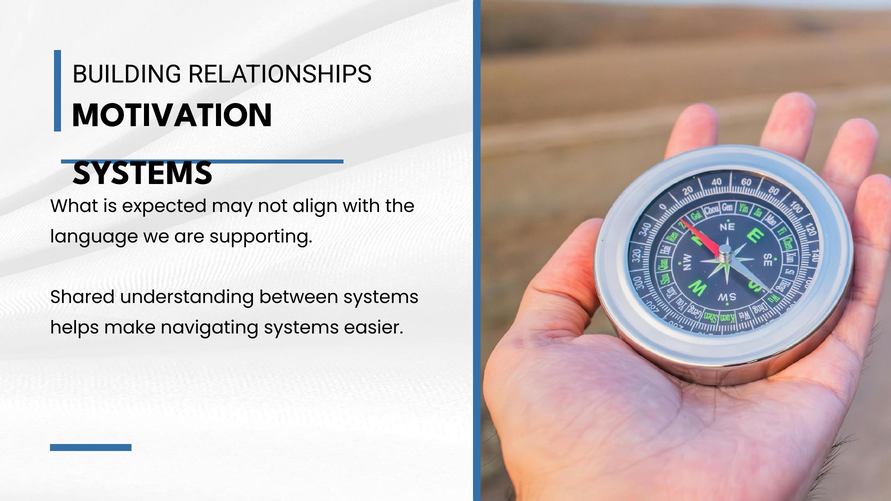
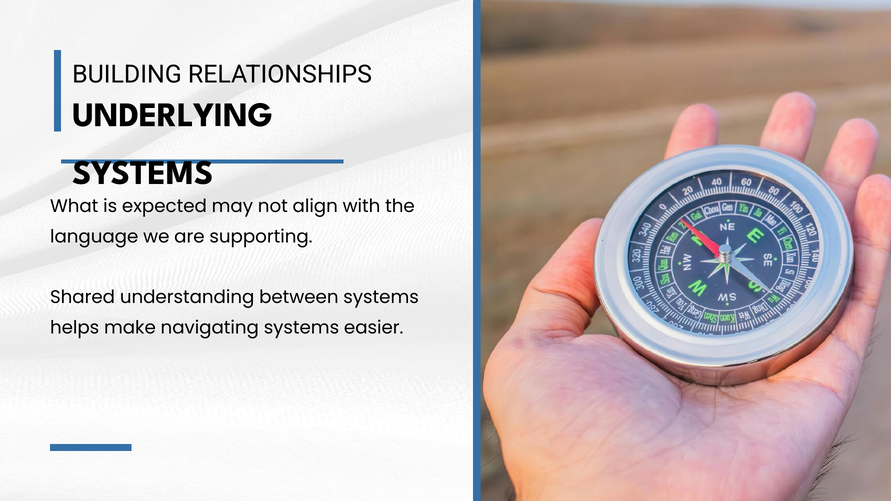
MOTIVATION: MOTIVATION -> UNDERLYING (173, 115)
